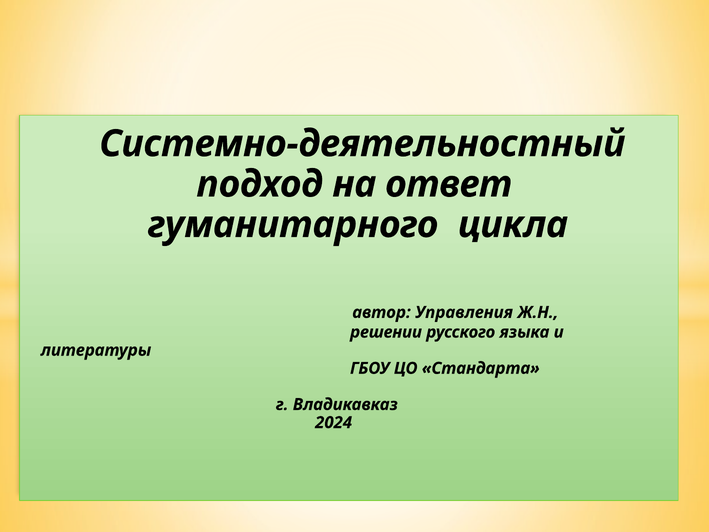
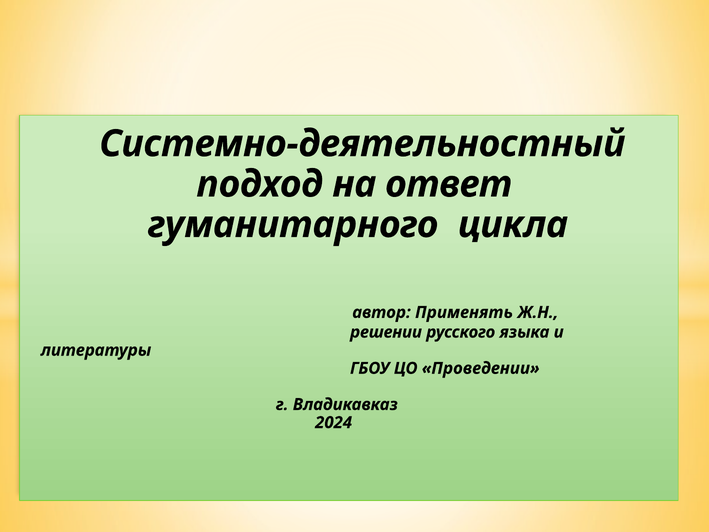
Управления: Управления -> Применять (464, 312)
Стандарта: Стандарта -> Проведении (481, 368)
